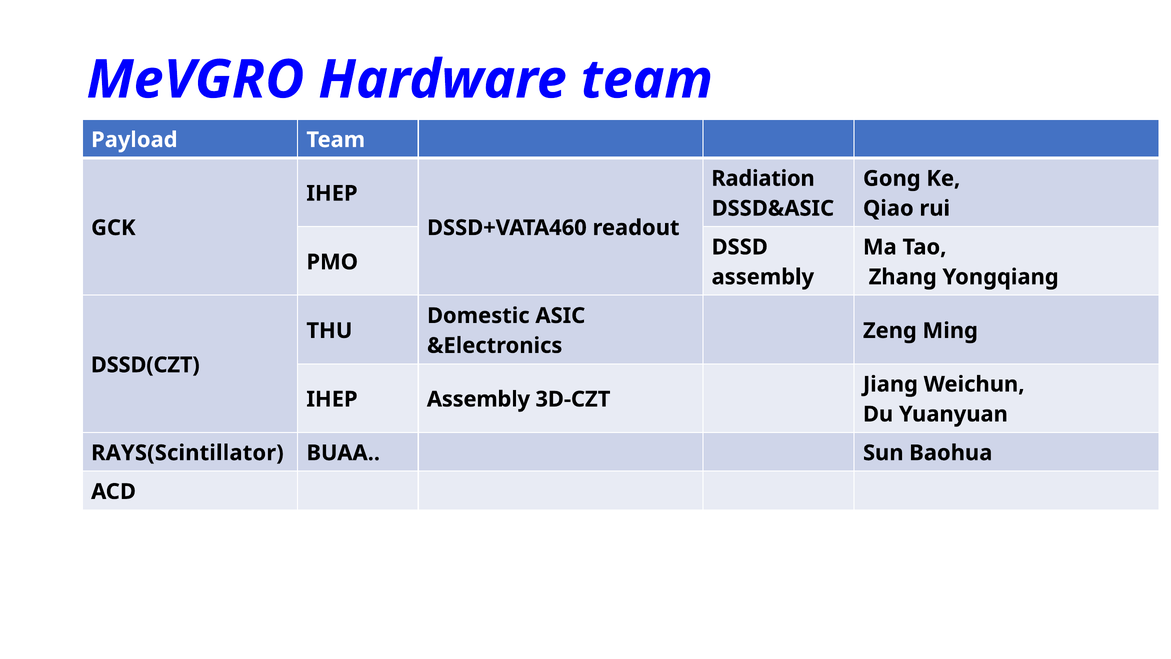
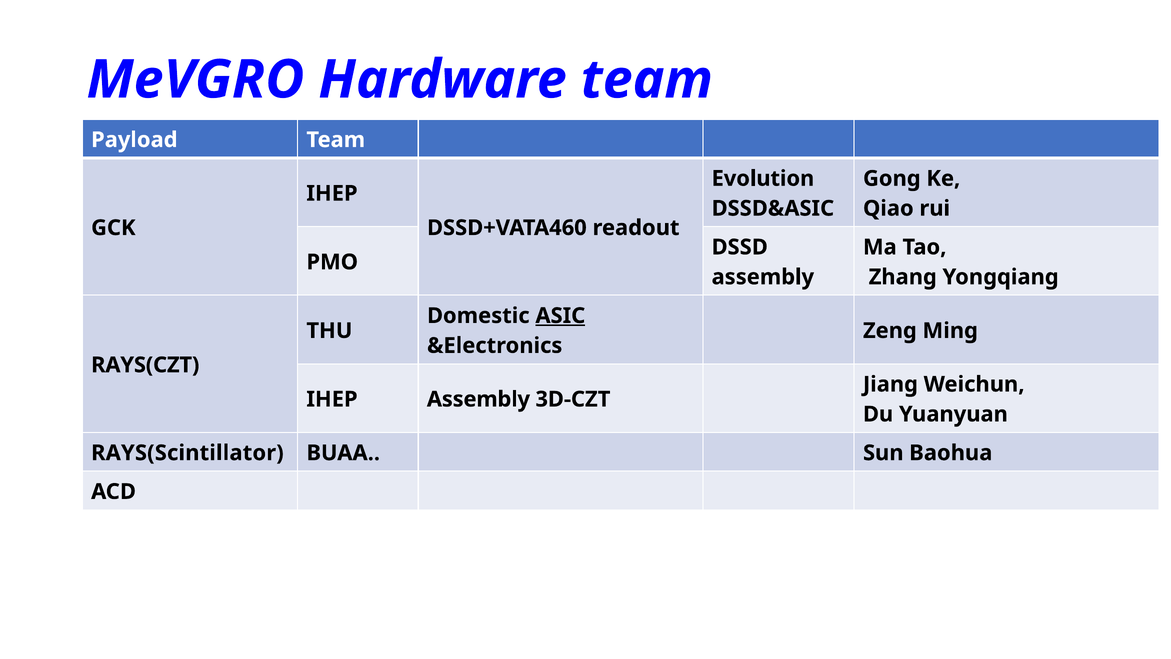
Radiation: Radiation -> Evolution (763, 178)
ASIC underline: none -> present (560, 316)
DSSD(CZT: DSSD(CZT -> RAYS(CZT (145, 365)
